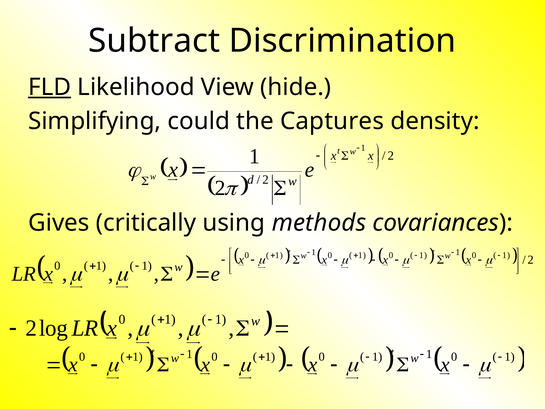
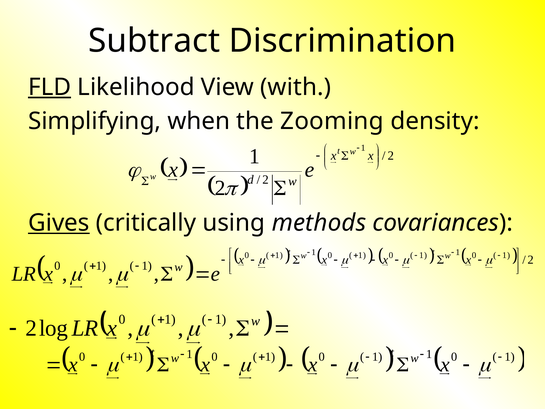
hide: hide -> with (296, 87)
could: could -> when (199, 121)
Captures: Captures -> Zooming (332, 121)
Gives underline: none -> present (59, 223)
